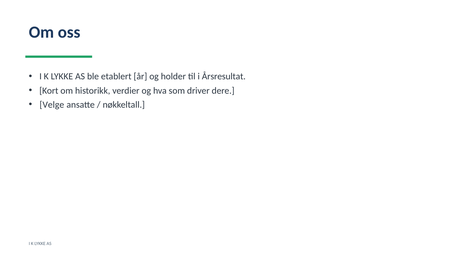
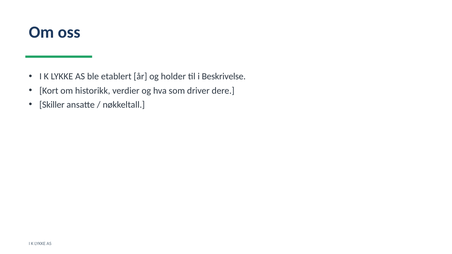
Årsresultat: Årsresultat -> Beskrivelse (224, 77)
Velge: Velge -> Skiller (52, 105)
